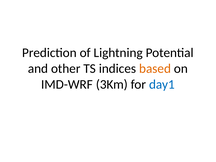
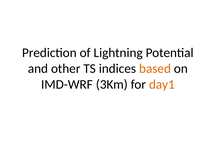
day1 colour: blue -> orange (162, 84)
